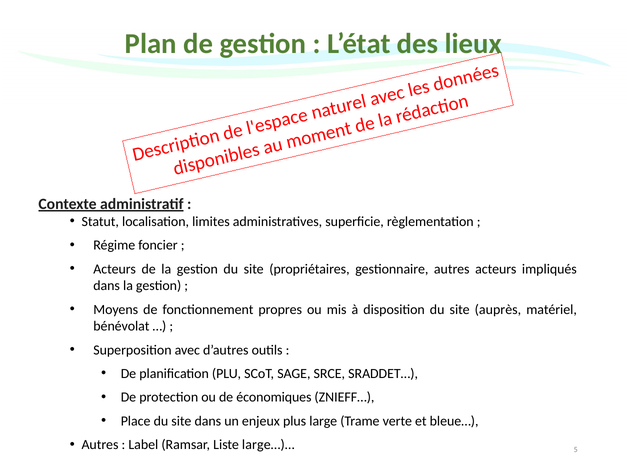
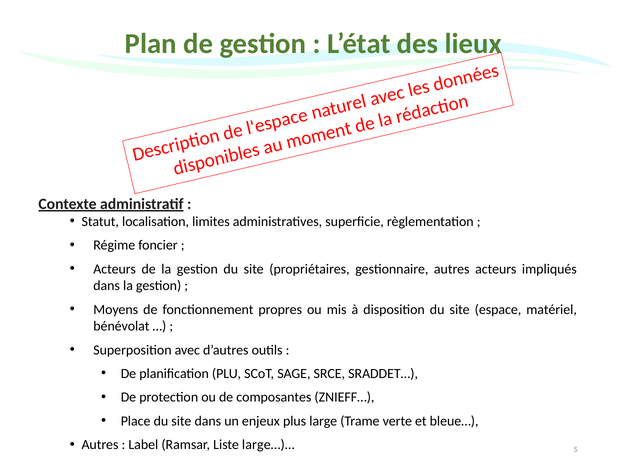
auprès: auprès -> espace (498, 309)
économiques: économiques -> composantes (274, 397)
